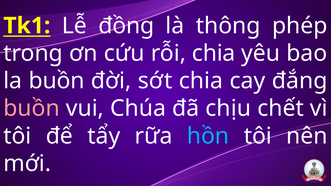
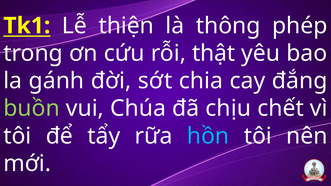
đồng: đồng -> thiện (126, 26)
rỗi chia: chia -> thật (214, 53)
la buồn: buồn -> gánh (56, 81)
buồn colour: pink -> light green (32, 108)
